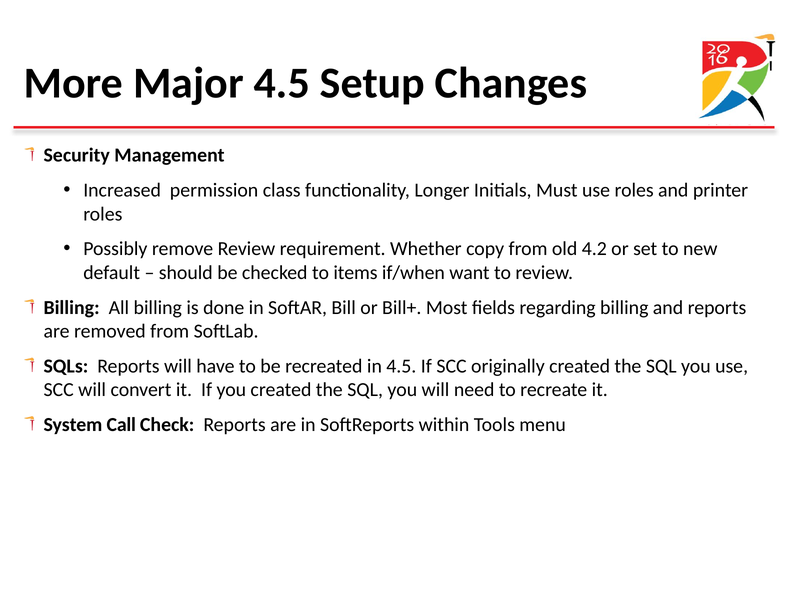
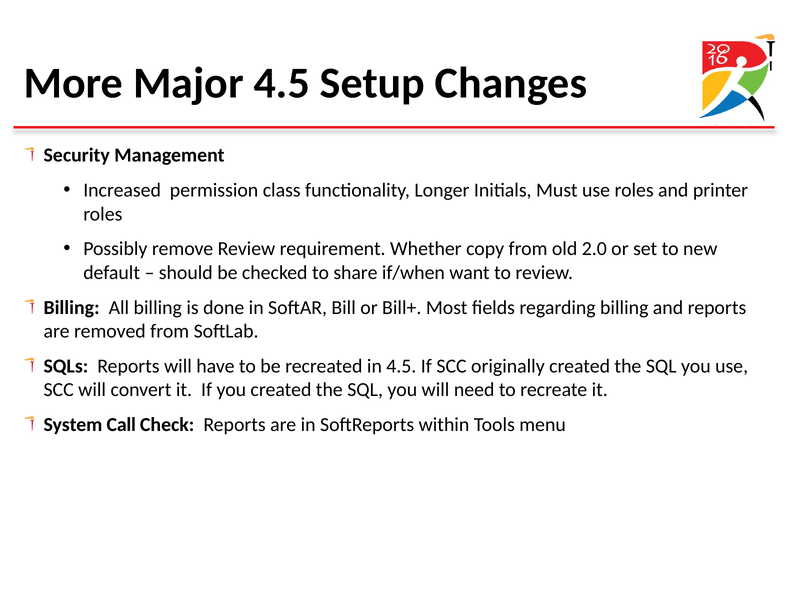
4.2: 4.2 -> 2.0 (594, 249)
items: items -> share (355, 273)
